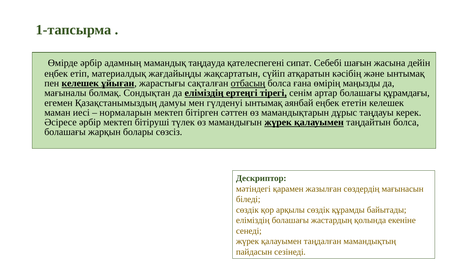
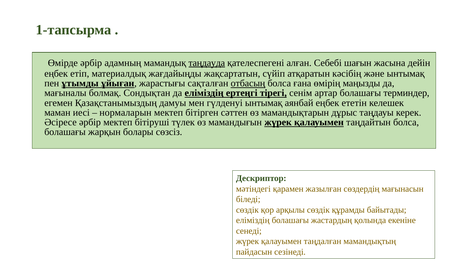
таңдауда underline: none -> present (207, 63)
сипат: сипат -> алған (299, 63)
пен келешек: келешек -> ұтымды (80, 83)
құрамдағы: құрамдағы -> терминдер (406, 93)
